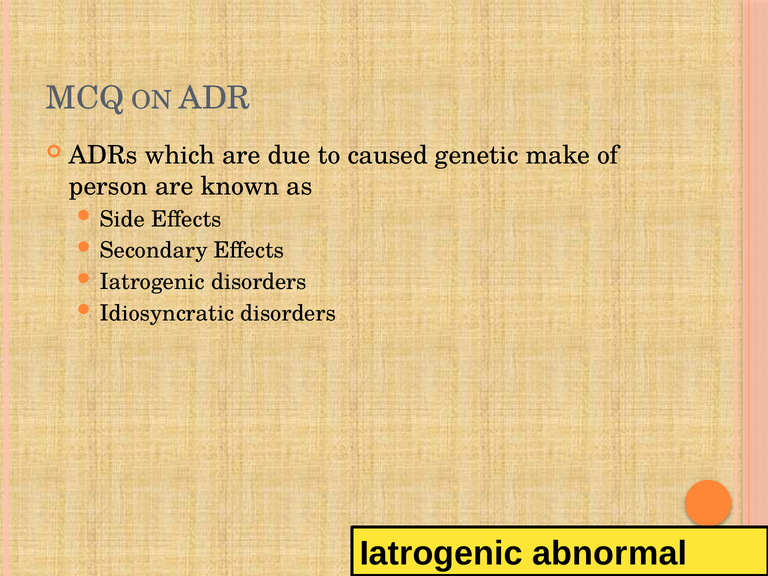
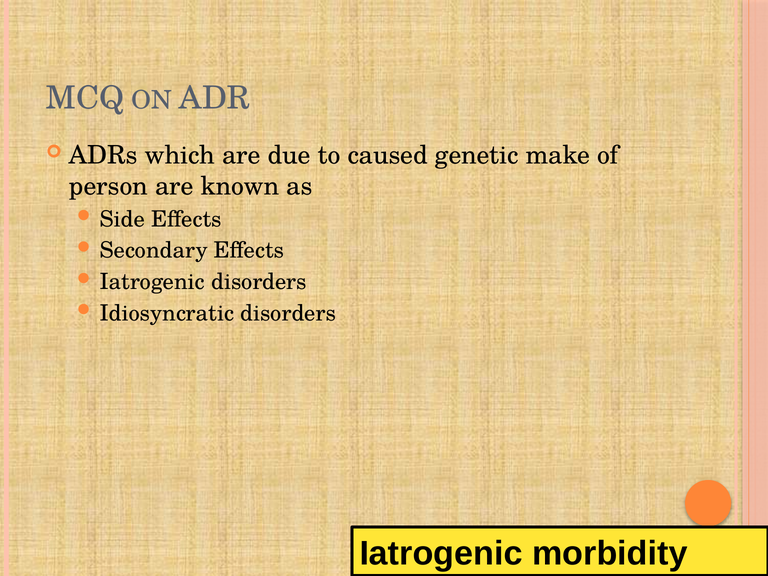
abnormal: abnormal -> morbidity (610, 554)
